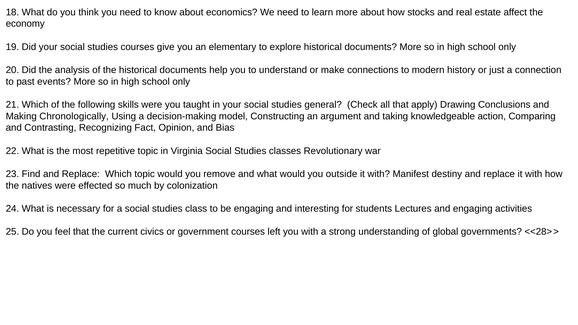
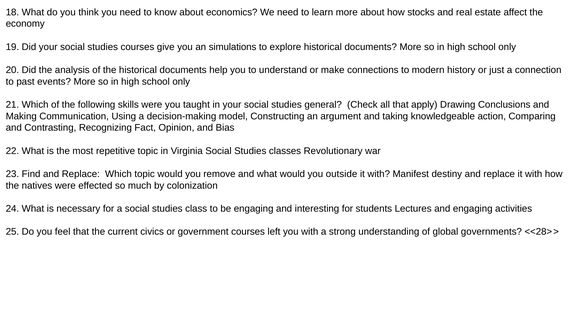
elementary: elementary -> simulations (233, 47)
Chronologically: Chronologically -> Communication (74, 116)
